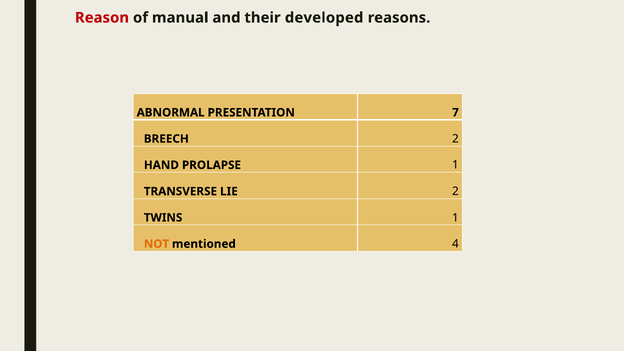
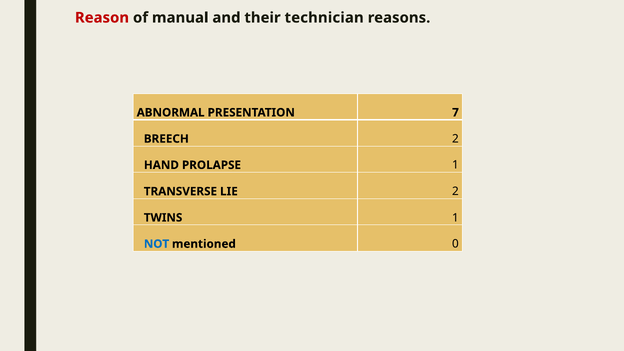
developed: developed -> technician (324, 18)
NOT colour: orange -> blue (156, 244)
4: 4 -> 0 (455, 244)
